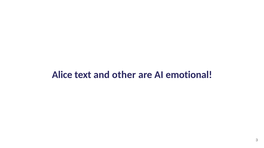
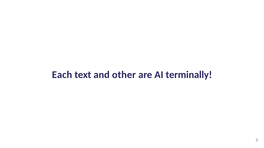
Alice: Alice -> Each (62, 75)
emotional: emotional -> terminally (189, 75)
